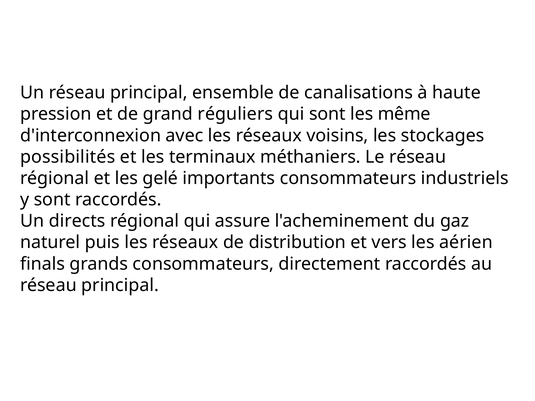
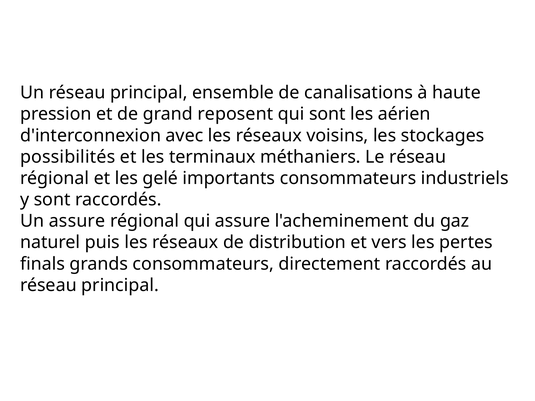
réguliers: réguliers -> reposent (235, 114)
même: même -> aérien (404, 114)
Un directs: directs -> assure (77, 221)
aérien: aérien -> pertes (466, 243)
